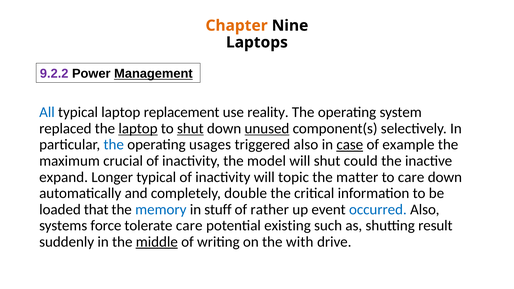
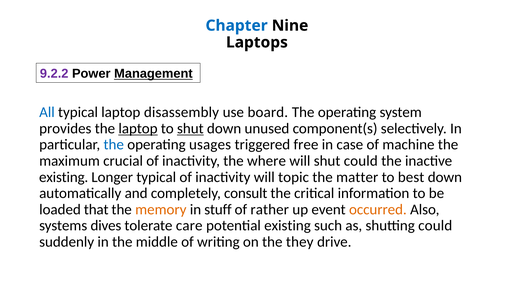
Chapter colour: orange -> blue (237, 26)
replacement: replacement -> disassembly (181, 112)
reality: reality -> board (268, 112)
replaced: replaced -> provides (65, 129)
unused underline: present -> none (267, 129)
triggered also: also -> free (306, 145)
case underline: present -> none (350, 145)
example: example -> machine (408, 145)
model: model -> where (266, 161)
expand: expand -> existing (64, 177)
to care: care -> best (411, 177)
double: double -> consult (246, 193)
memory colour: blue -> orange (161, 210)
occurred colour: blue -> orange (378, 210)
force: force -> dives (106, 226)
shutting result: result -> could (435, 226)
middle underline: present -> none (157, 242)
with: with -> they (300, 242)
